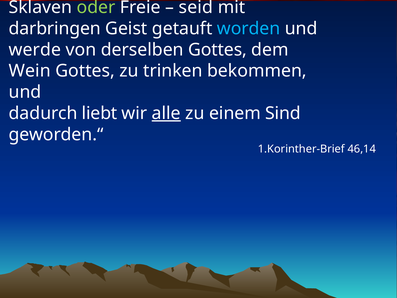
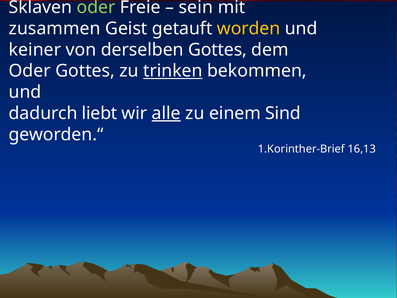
seid: seid -> sein (196, 7)
darbringen: darbringen -> zusammen (55, 28)
worden colour: light blue -> yellow (249, 28)
werde: werde -> keiner (35, 50)
Wein: Wein -> Oder (30, 71)
trinken underline: none -> present (173, 71)
46,14: 46,14 -> 16,13 (362, 149)
